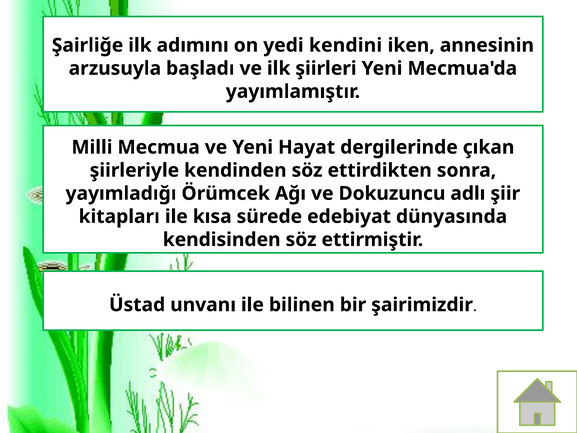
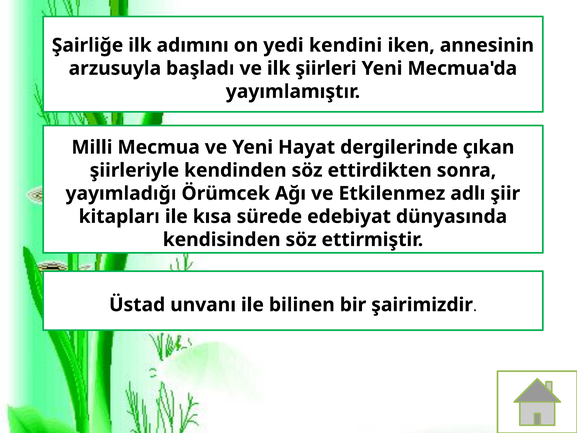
Dokuzuncu: Dokuzuncu -> Etkilenmez (392, 193)
